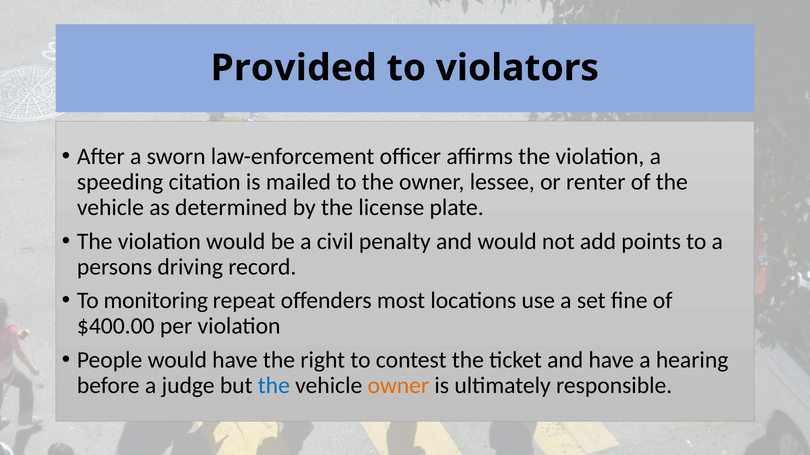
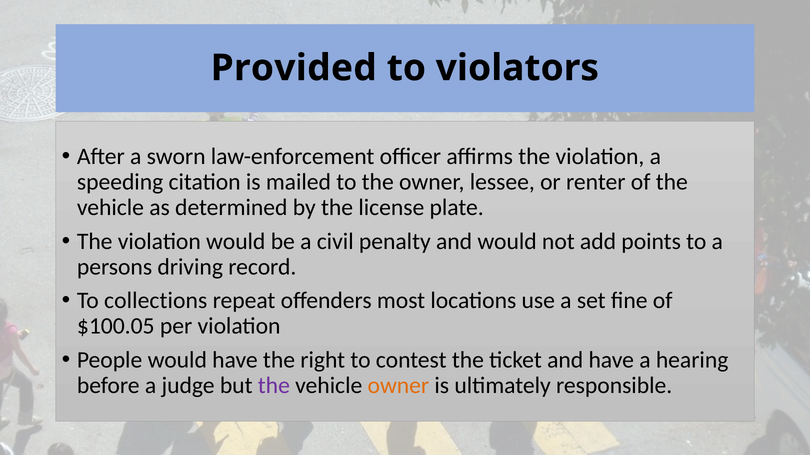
monitoring: monitoring -> collections (156, 301)
$400.00: $400.00 -> $100.05 (116, 326)
the colour: blue -> purple (274, 386)
